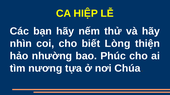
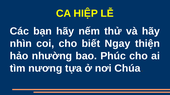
Lòng: Lòng -> Ngay (118, 44)
